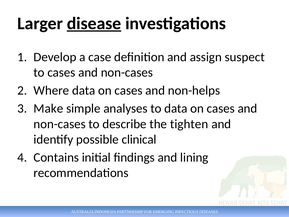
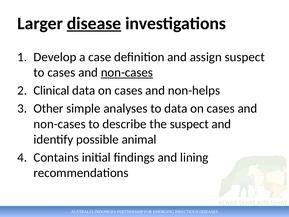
non-cases underline: none -> present (127, 72)
Where: Where -> Clinical (51, 90)
Make: Make -> Other (49, 108)
the tighten: tighten -> suspect (189, 124)
clinical: clinical -> animal (139, 139)
